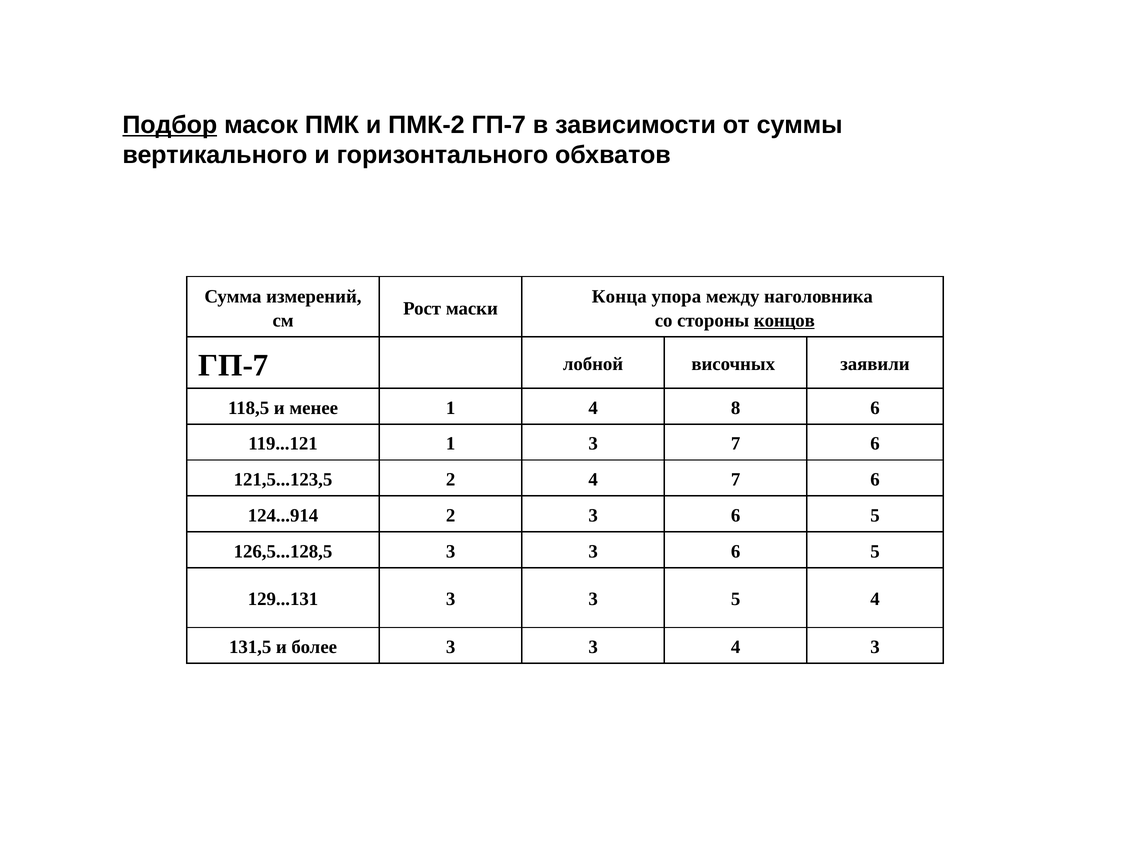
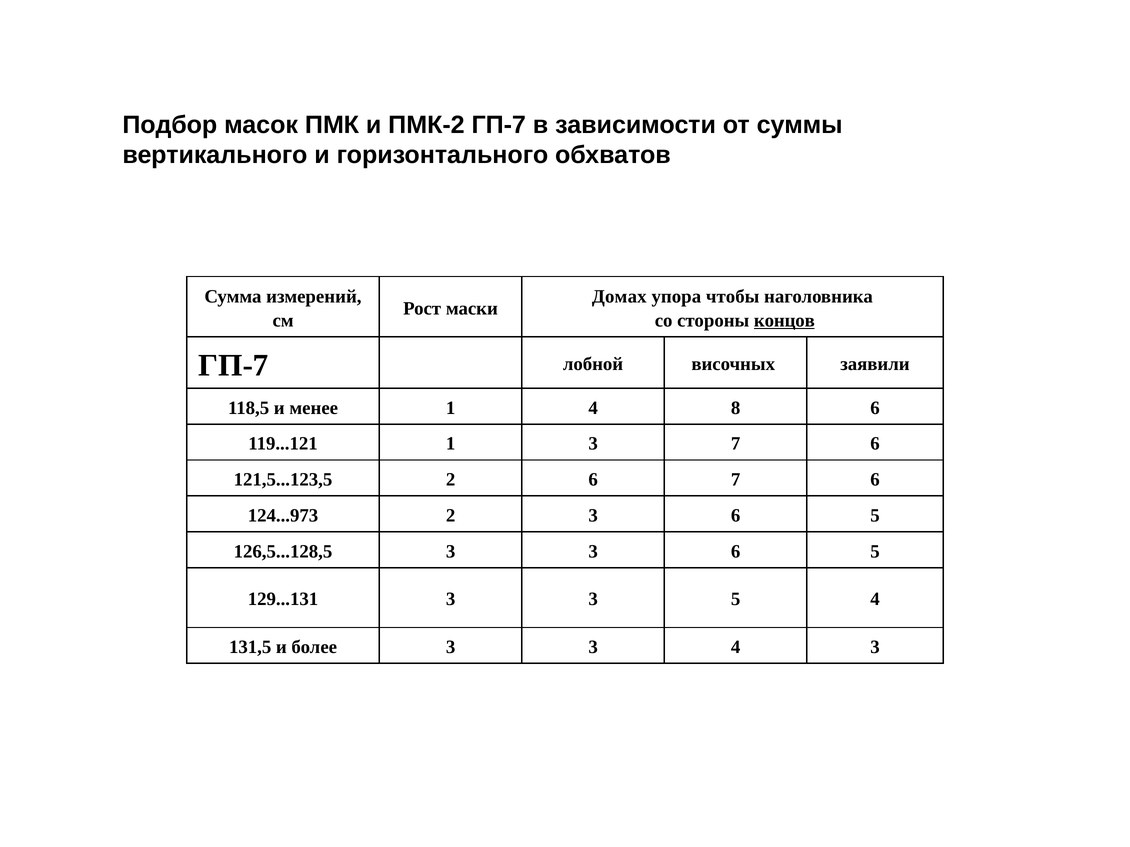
Подбор underline: present -> none (170, 125)
Конца: Конца -> Домах (619, 297)
между: между -> чтобы (733, 297)
2 4: 4 -> 6 (593, 480)
124...914: 124...914 -> 124...973 (283, 516)
